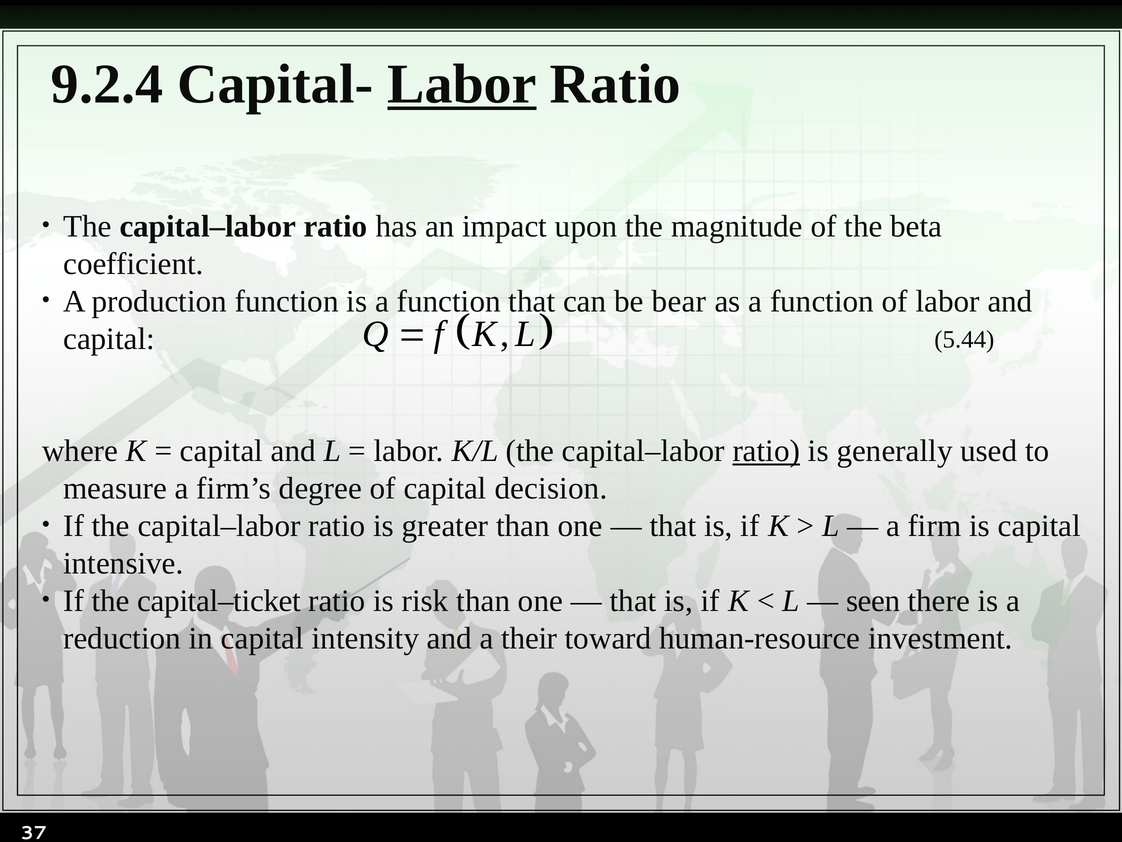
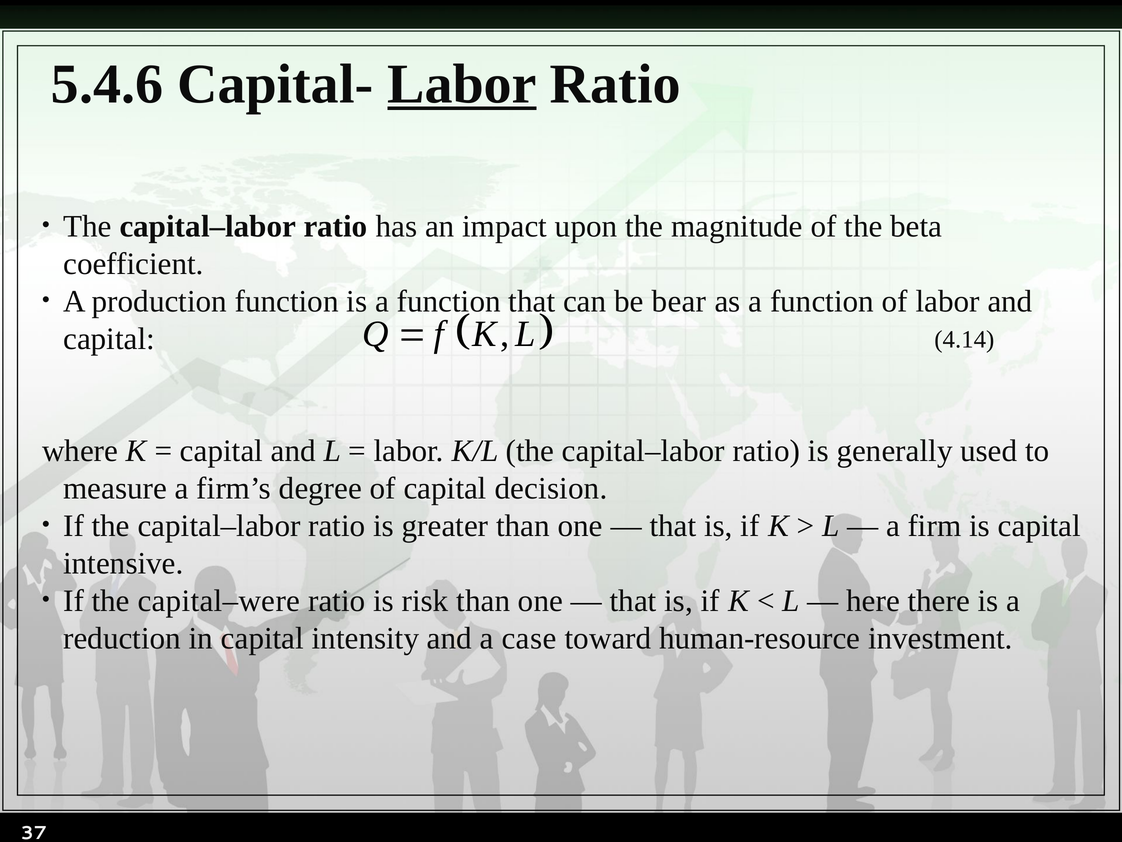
9.2.4: 9.2.4 -> 5.4.6 (107, 84)
5.44: 5.44 -> 4.14 (964, 340)
ratio underline: present -> none (766, 451)
capital–ticket: capital–ticket -> capital–were (219, 600)
seen: seen -> here (873, 600)
their: their -> case (529, 638)
